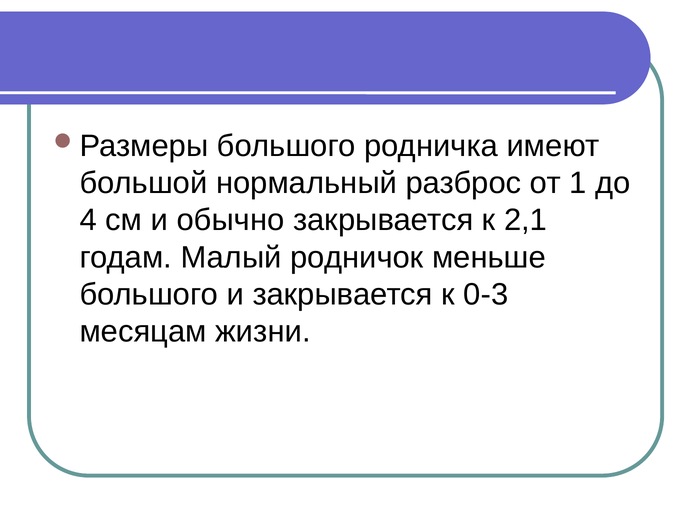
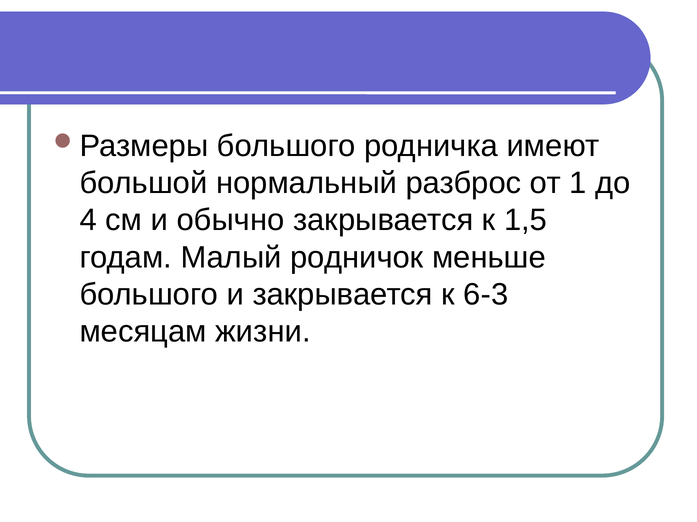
2,1: 2,1 -> 1,5 (526, 221)
0-3: 0-3 -> 6-3 (486, 295)
